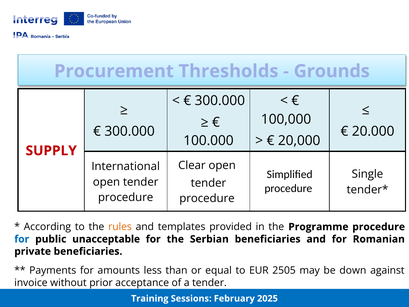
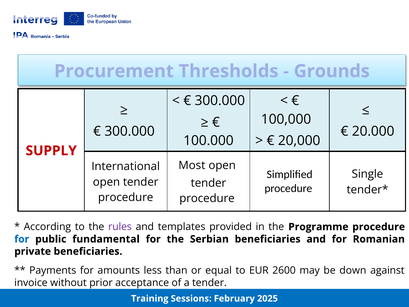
Clear: Clear -> Most (192, 165)
rules colour: orange -> purple (120, 227)
unacceptable: unacceptable -> fundamental (106, 239)
2505: 2505 -> 2600 (284, 270)
